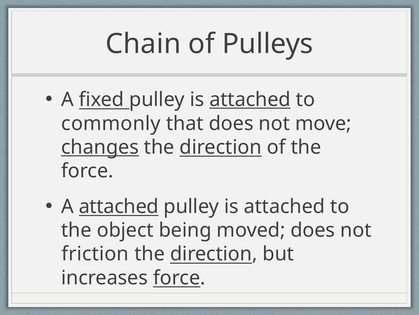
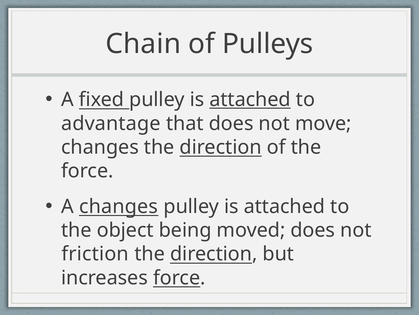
commonly: commonly -> advantage (111, 123)
changes underline: present -> none (100, 147)
A attached: attached -> changes (119, 206)
